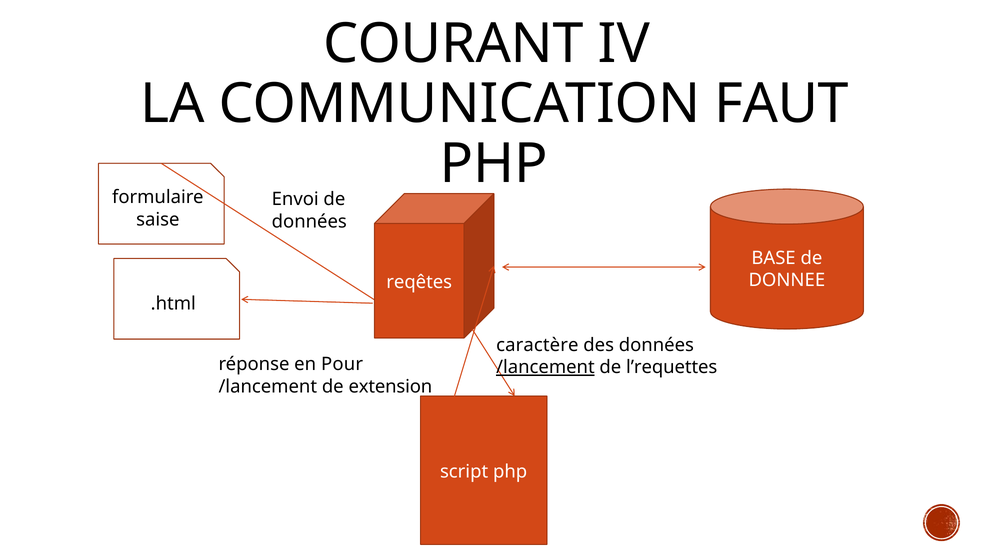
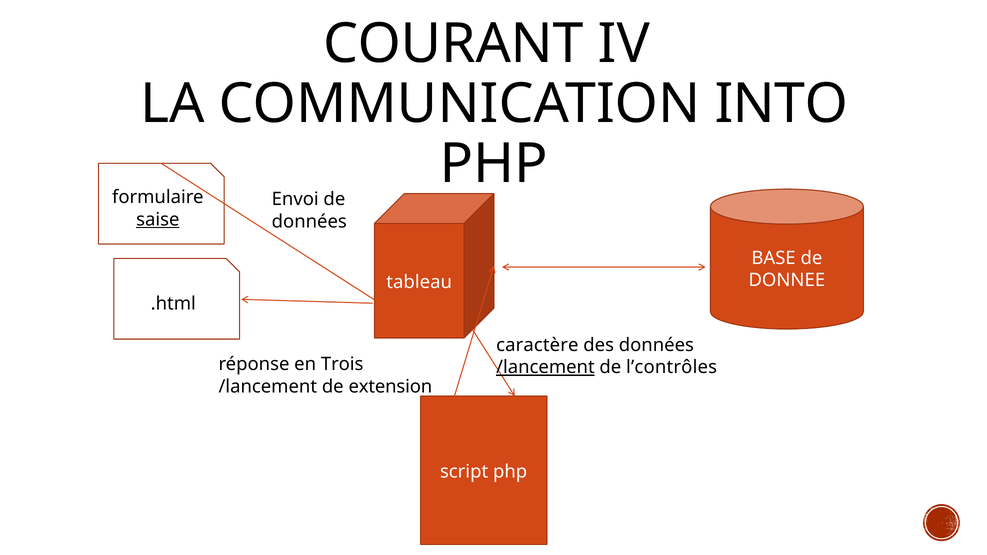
FAUT: FAUT -> INTO (781, 104)
saise underline: none -> present (158, 219)
reqêtes: reqêtes -> tableau (419, 282)
Pour: Pour -> Trois (342, 364)
l’requettes: l’requettes -> l’contrôles (672, 367)
